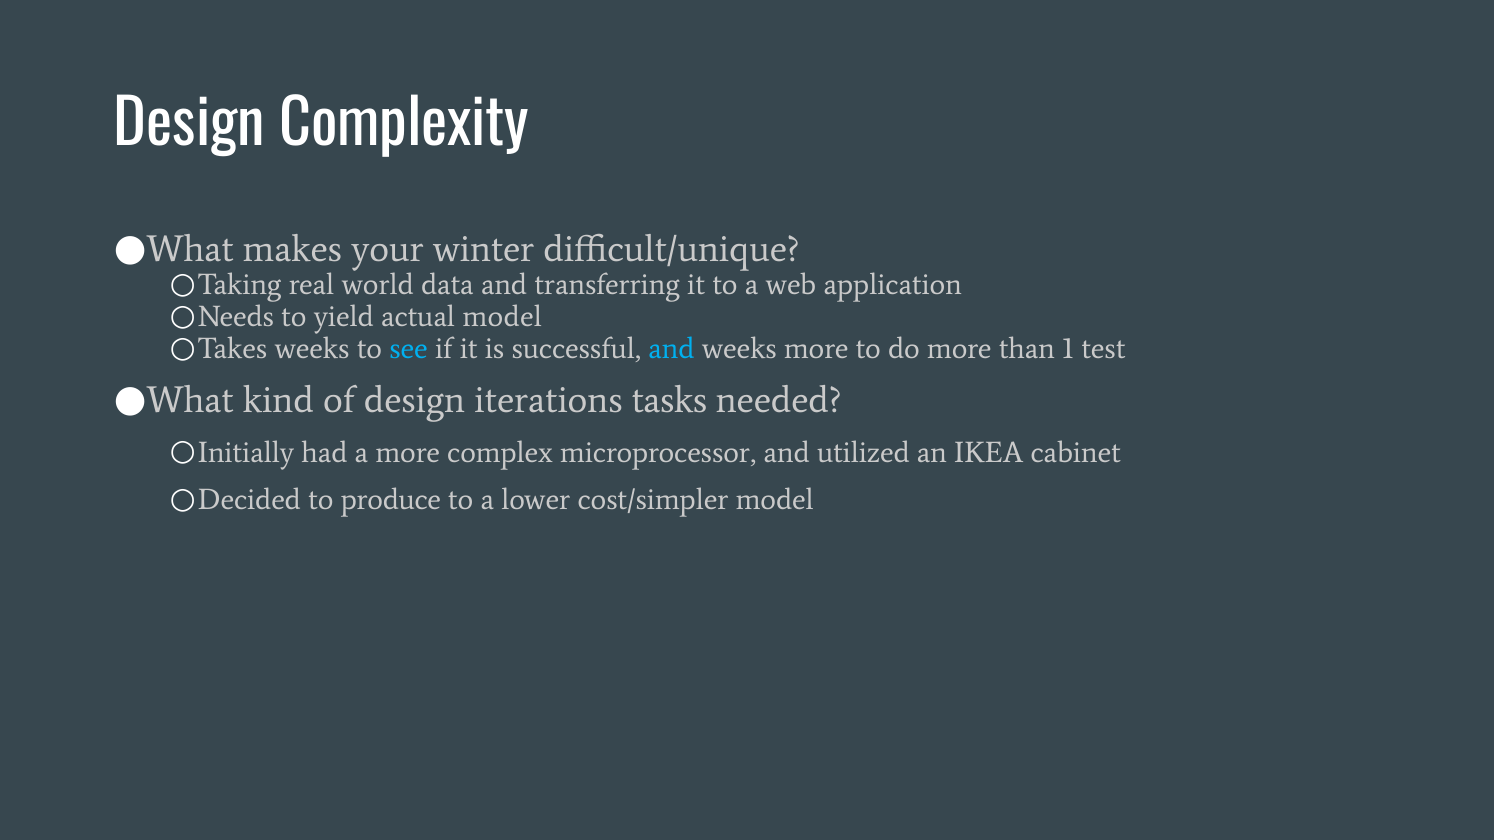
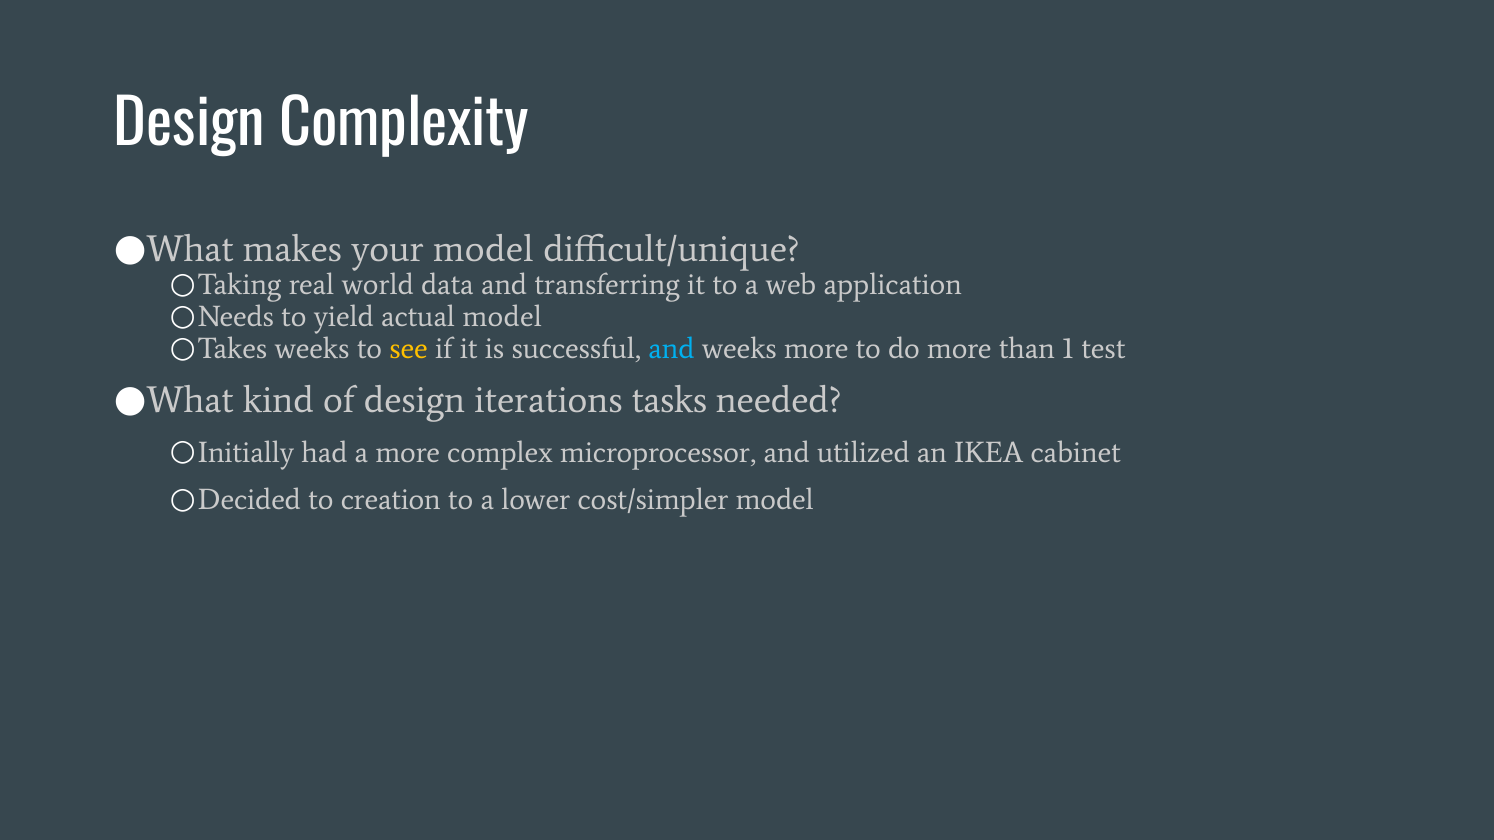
your winter: winter -> model (483, 249)
see colour: light blue -> yellow (409, 349)
produce: produce -> creation (391, 500)
